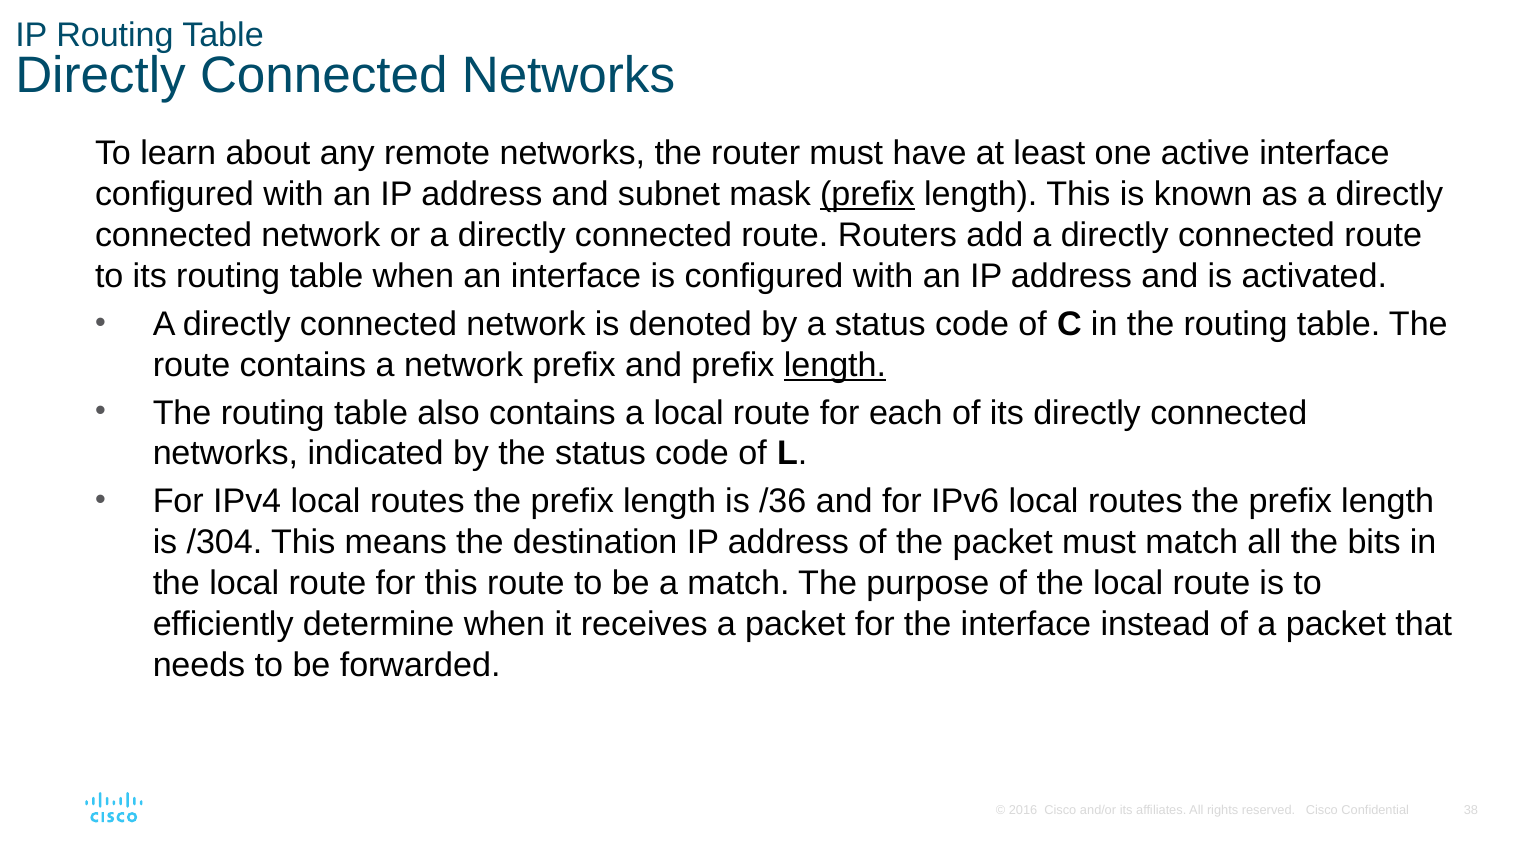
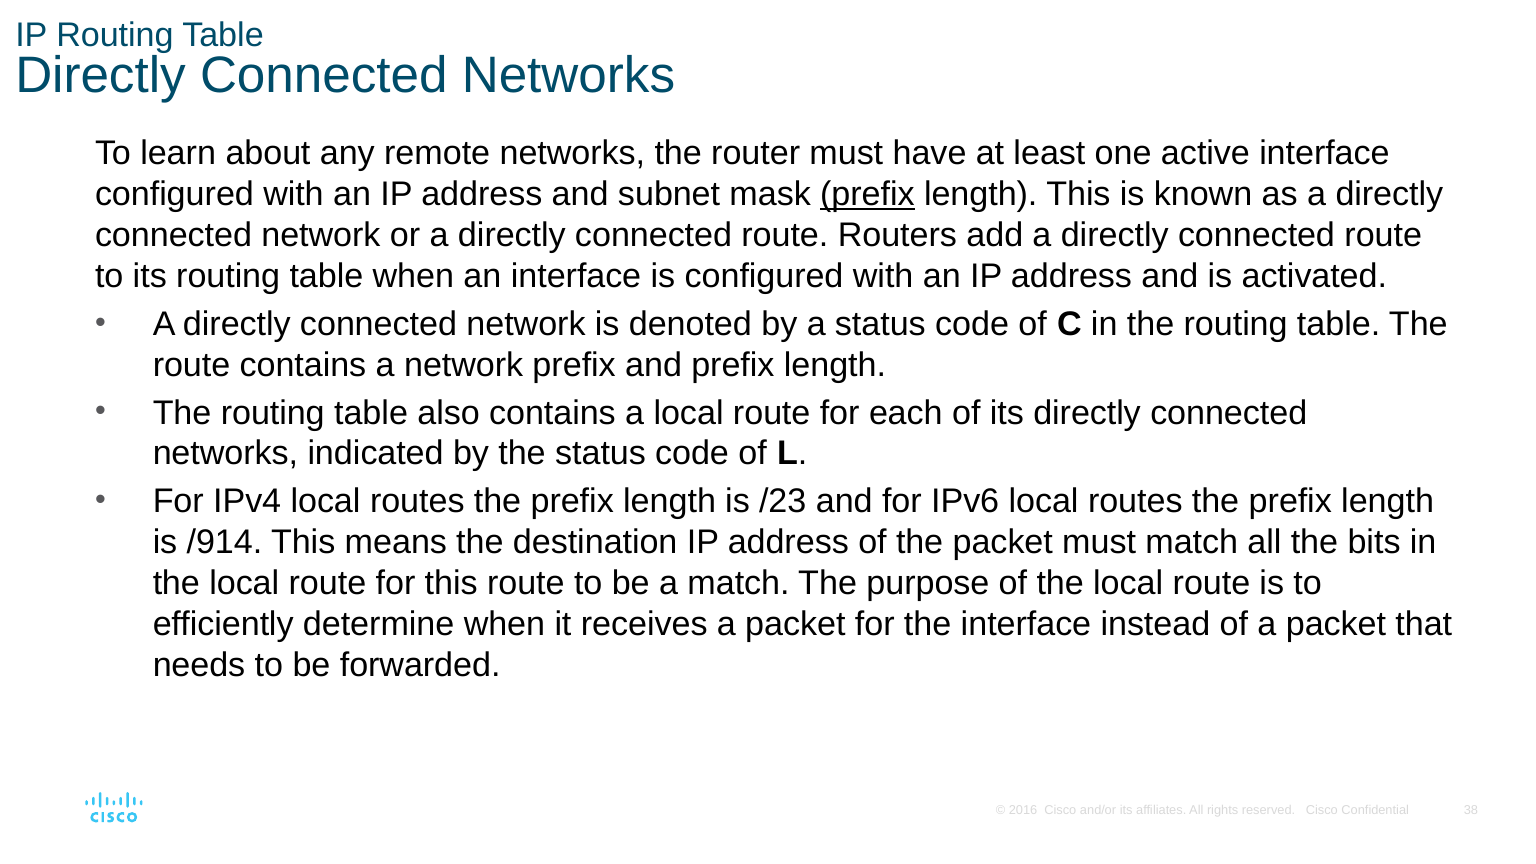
length underline: present -> none (835, 365)
/36: /36 -> /23 (783, 501)
/304: /304 -> /914 (224, 542)
